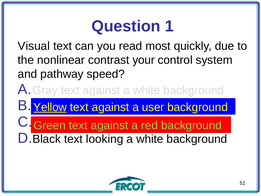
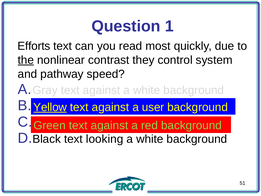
Visual: Visual -> Efforts (34, 46)
the underline: none -> present (26, 60)
your: your -> they (144, 60)
